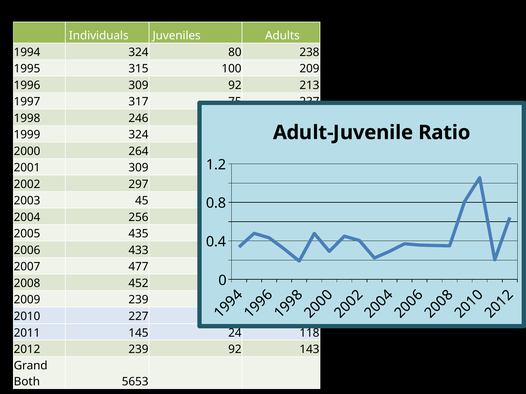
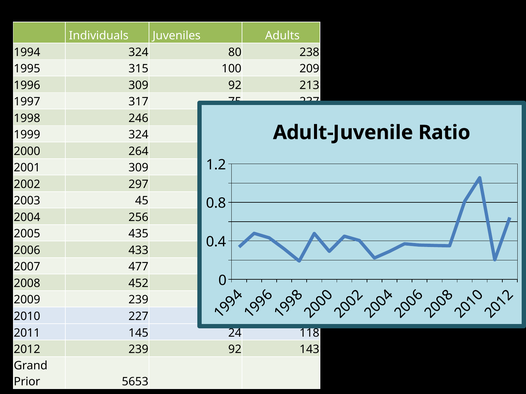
Both: Both -> Prior (27, 382)
